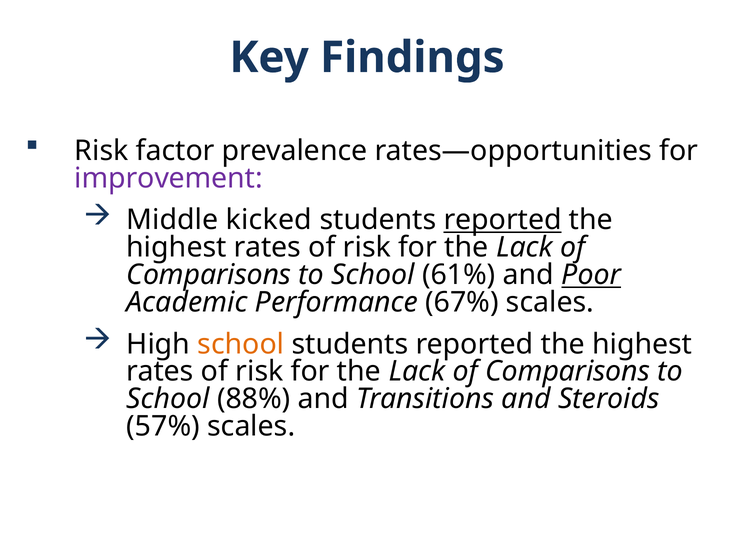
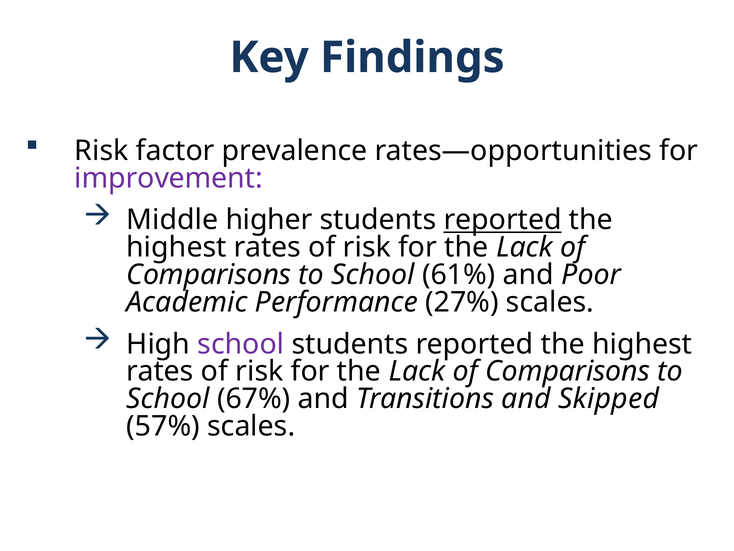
kicked: kicked -> higher (269, 220)
Poor underline: present -> none (591, 275)
67%: 67% -> 27% (462, 302)
school colour: orange -> purple (241, 344)
88%: 88% -> 67% (254, 399)
Steroids: Steroids -> Skipped (609, 399)
